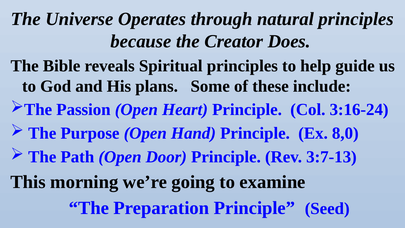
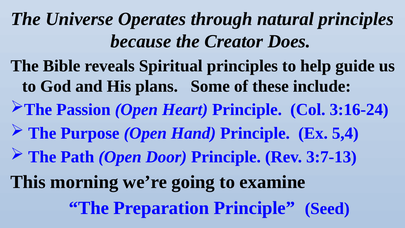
8,0: 8,0 -> 5,4 (345, 133)
